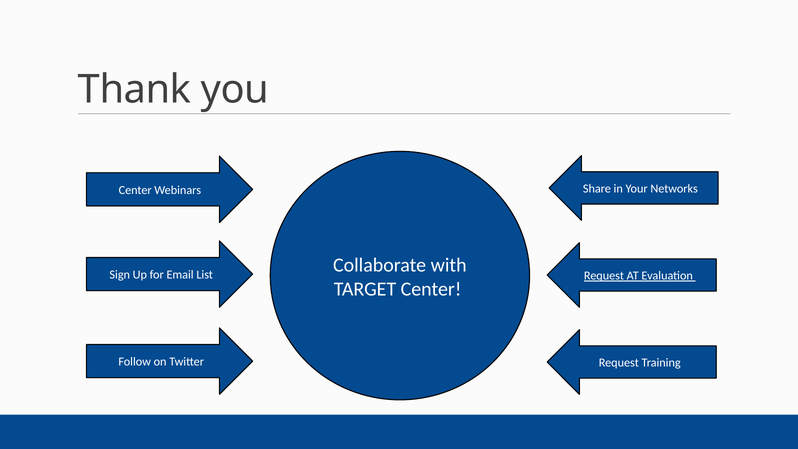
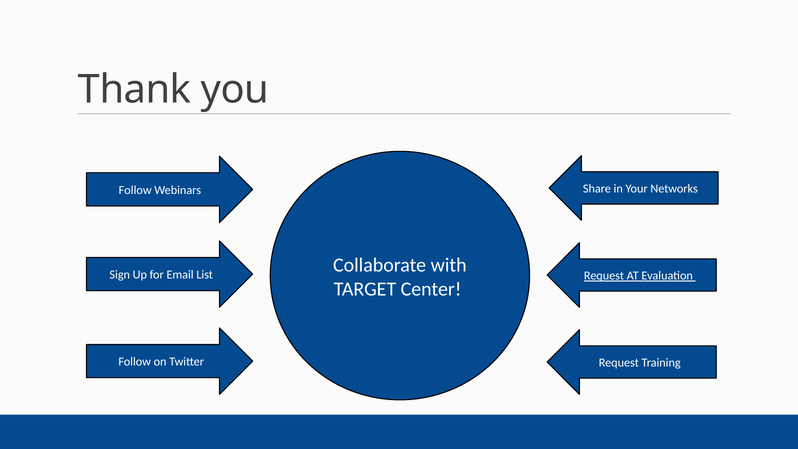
Center: Center -> Follow (135, 190)
